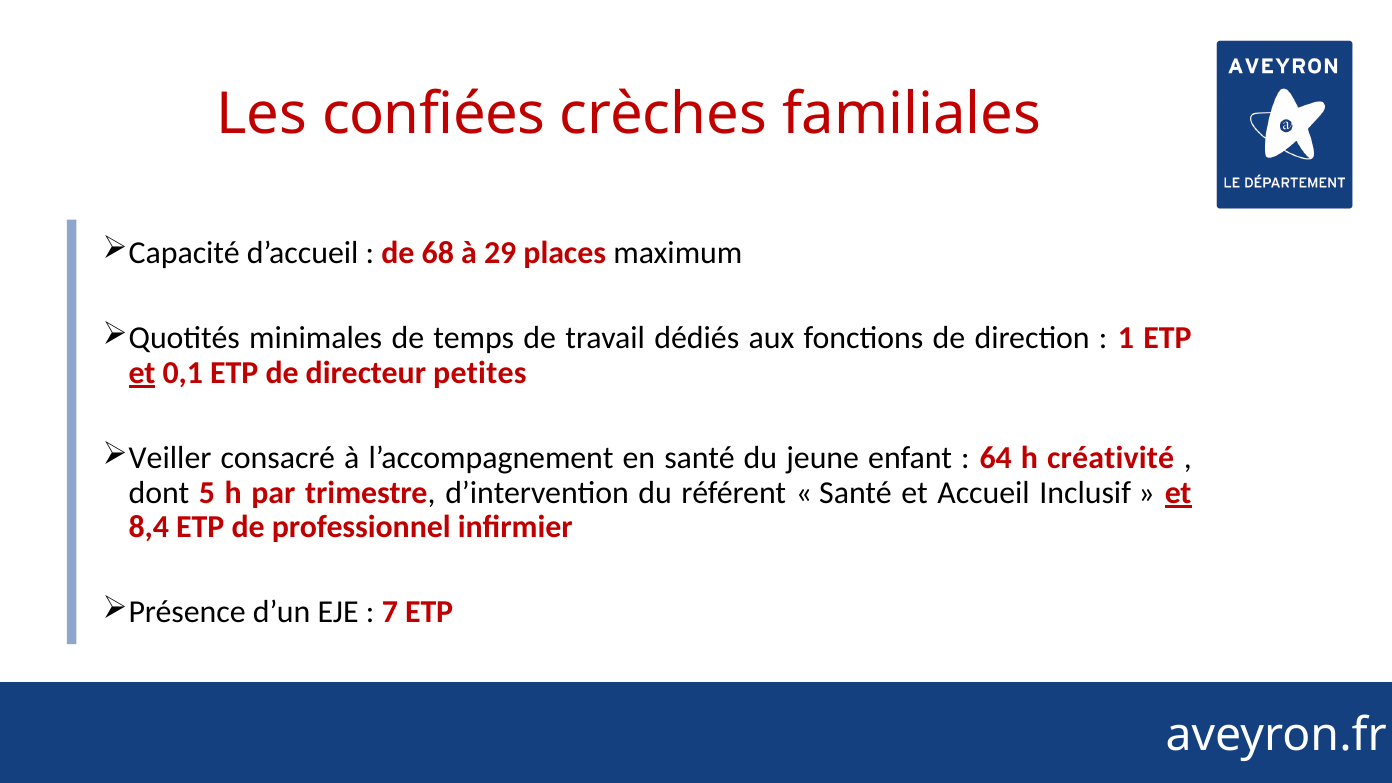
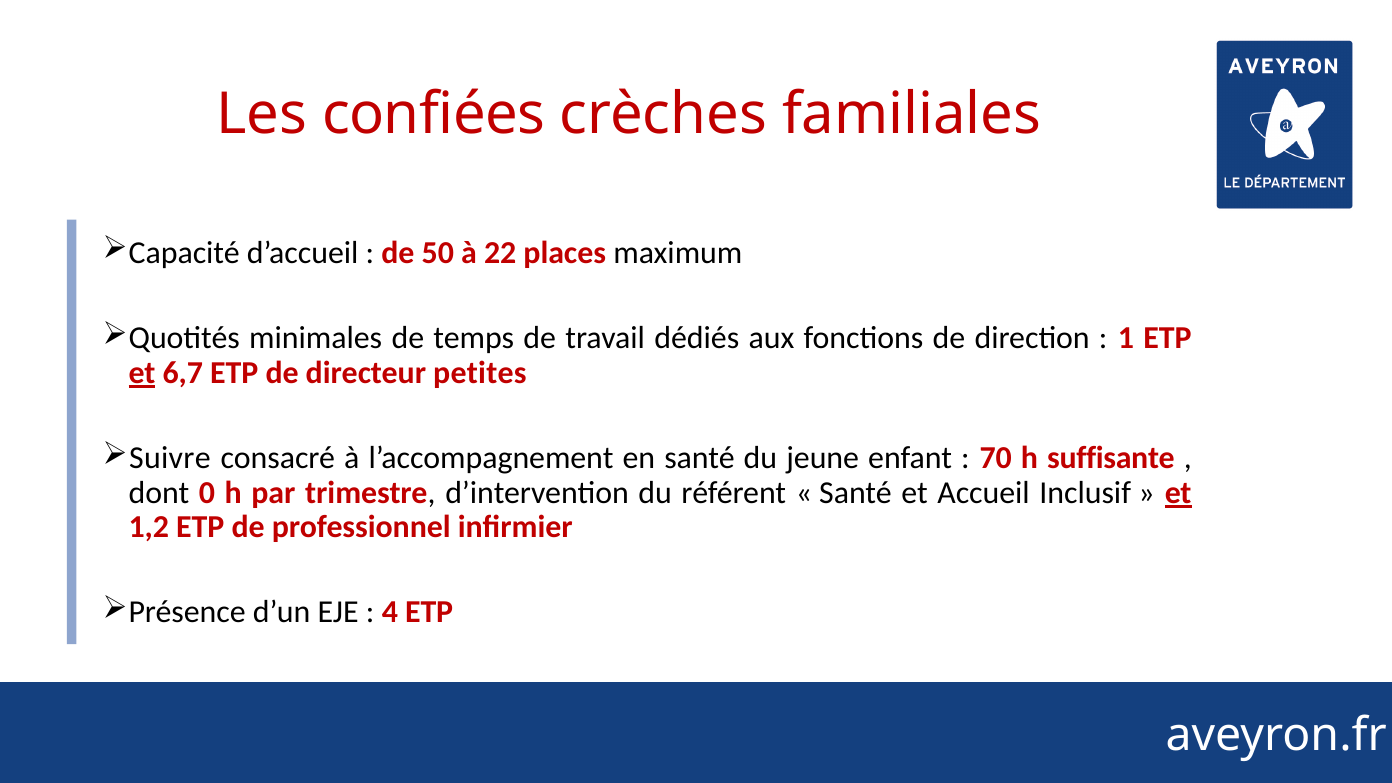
68: 68 -> 50 (438, 253)
29: 29 -> 22 (500, 253)
0,1: 0,1 -> 6,7 (183, 373)
Veiller: Veiller -> Suivre (170, 458)
64: 64 -> 70 (996, 458)
créativité: créativité -> suffisante (1111, 458)
5: 5 -> 0 (207, 493)
8,4: 8,4 -> 1,2 (149, 527)
7: 7 -> 4 (390, 612)
